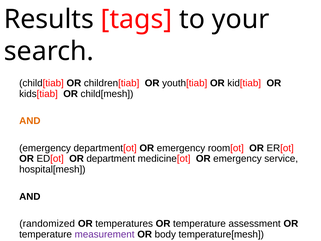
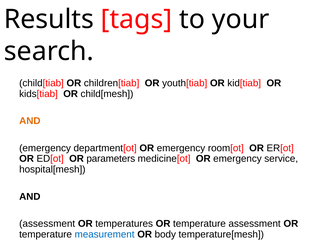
department: department -> parameters (111, 159)
randomized: randomized -> assessment (47, 223)
measurement colour: purple -> blue (105, 234)
